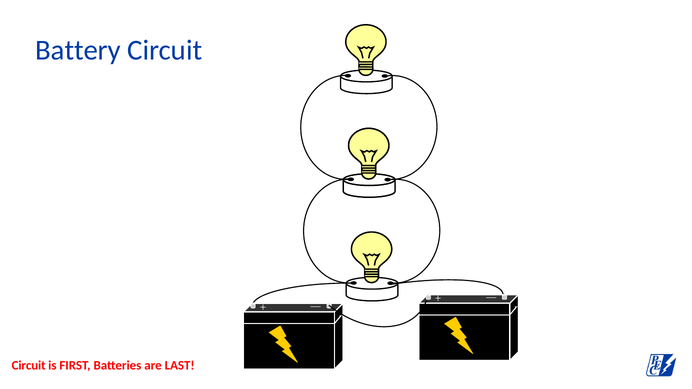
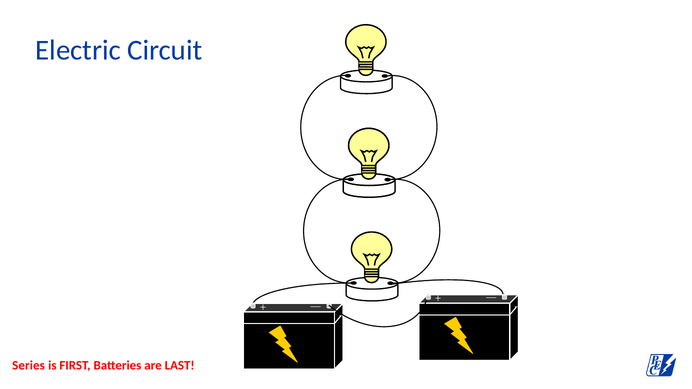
Battery: Battery -> Electric (78, 50)
Circuit: Circuit -> Series (29, 366)
